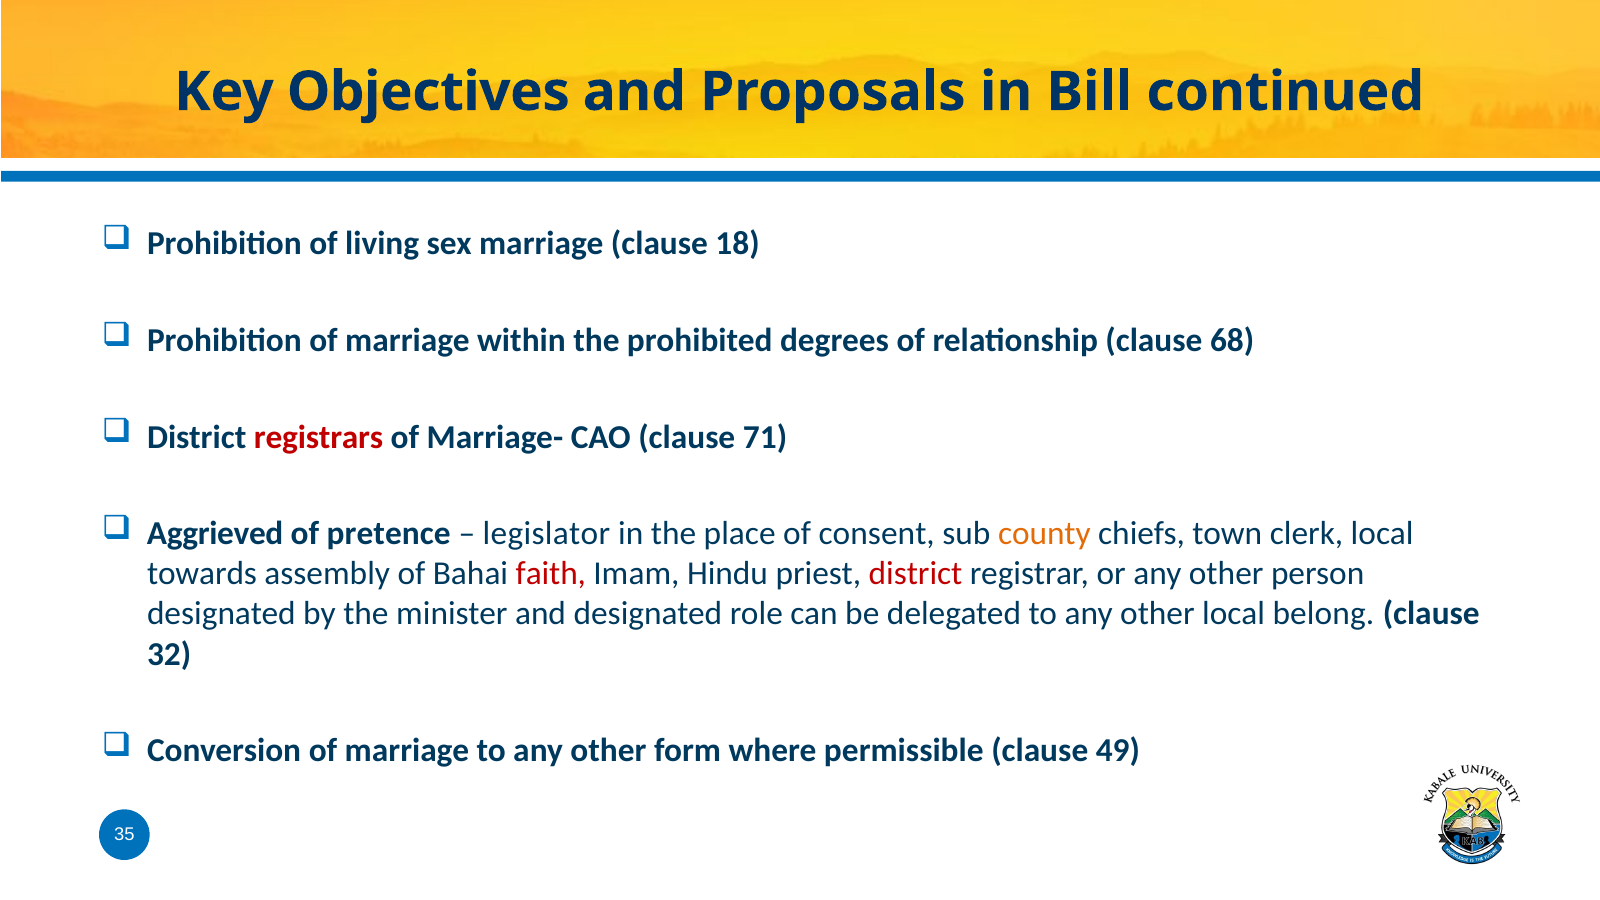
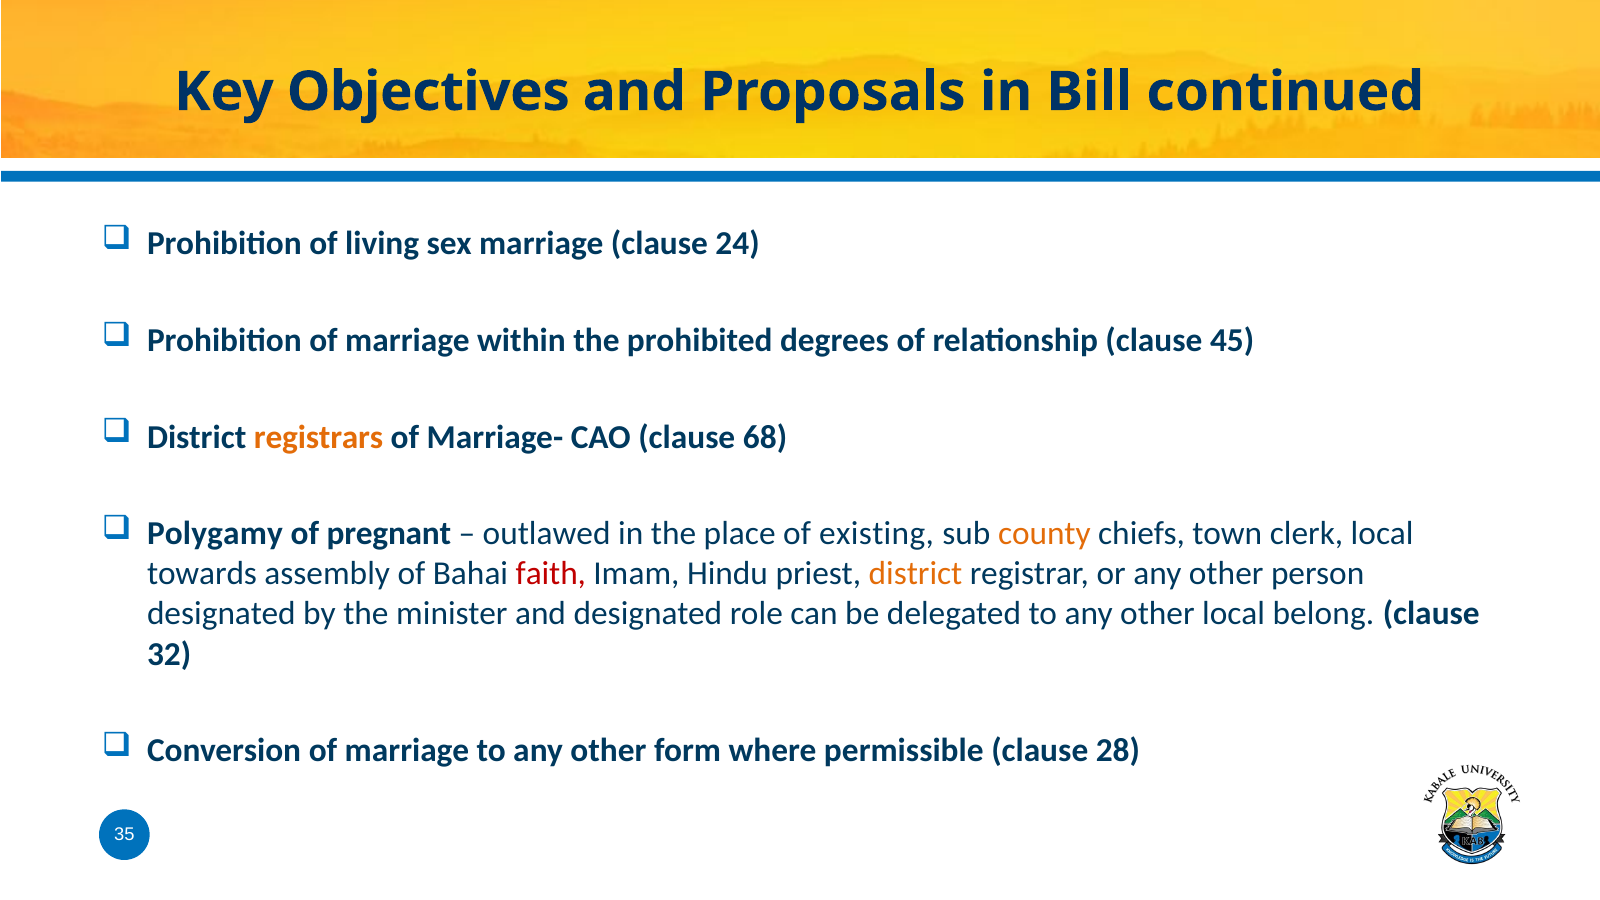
18: 18 -> 24 (738, 244)
68: 68 -> 45 (1232, 341)
registrars colour: red -> orange (319, 437)
71: 71 -> 68 (765, 437)
Aggrieved: Aggrieved -> Polygamy (215, 534)
pretence: pretence -> pregnant (389, 534)
legislator: legislator -> outlawed (547, 534)
consent: consent -> existing (877, 534)
district colour: red -> orange (916, 574)
49: 49 -> 28 (1118, 751)
